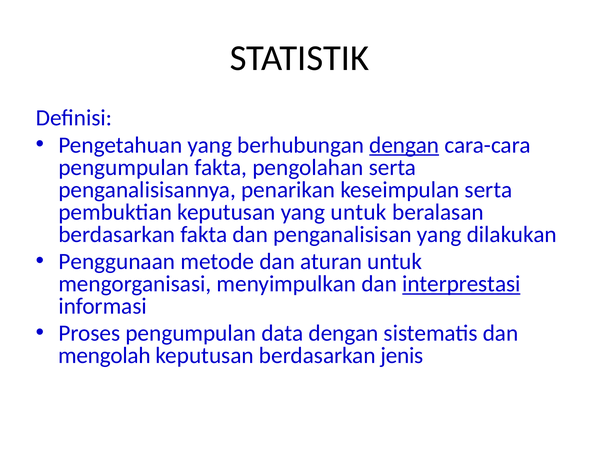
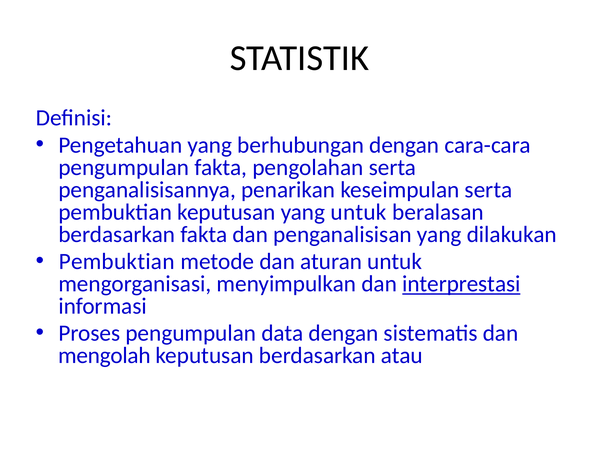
dengan underline: present -> none (404, 145)
Penggunaan: Penggunaan -> Pembuktian (117, 262)
jenis: jenis -> atau (402, 356)
